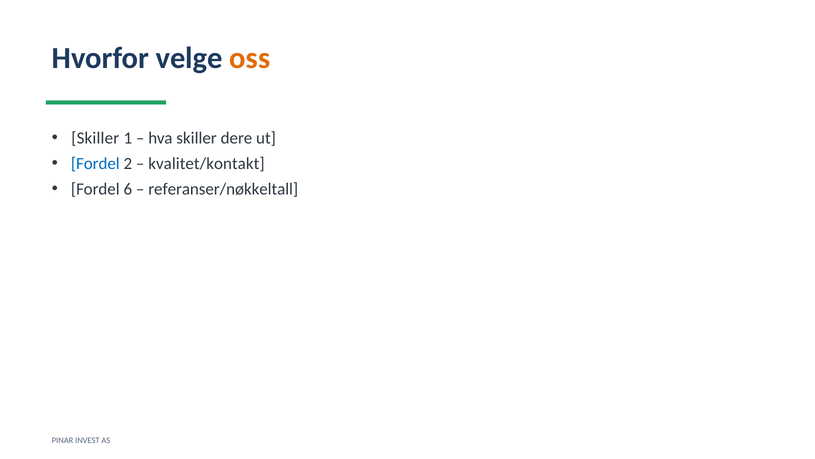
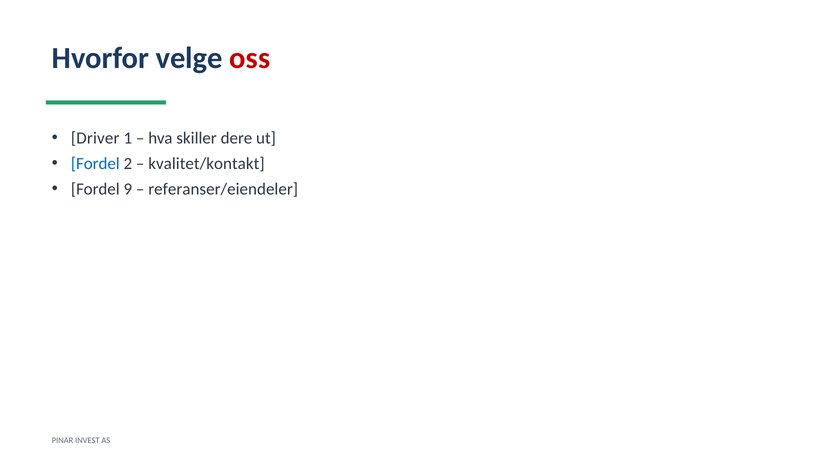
oss colour: orange -> red (250, 58)
Skiller: Skiller -> Driver (95, 138)
6: 6 -> 9 (128, 189)
referanser/nøkkeltall: referanser/nøkkeltall -> referanser/eiendeler (223, 189)
